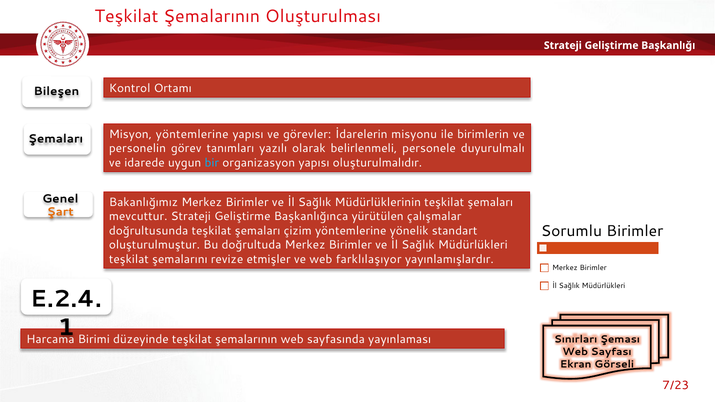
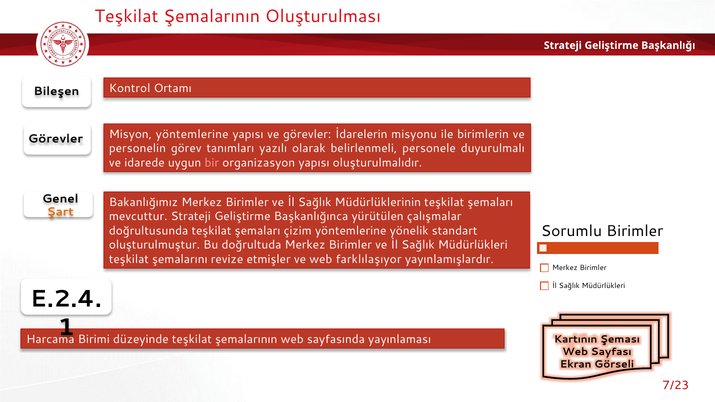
Şemaları: Şemaları -> Görevler (56, 139)
bir colour: light blue -> pink (212, 163)
Sınırları: Sınırları -> Kartının (576, 339)
